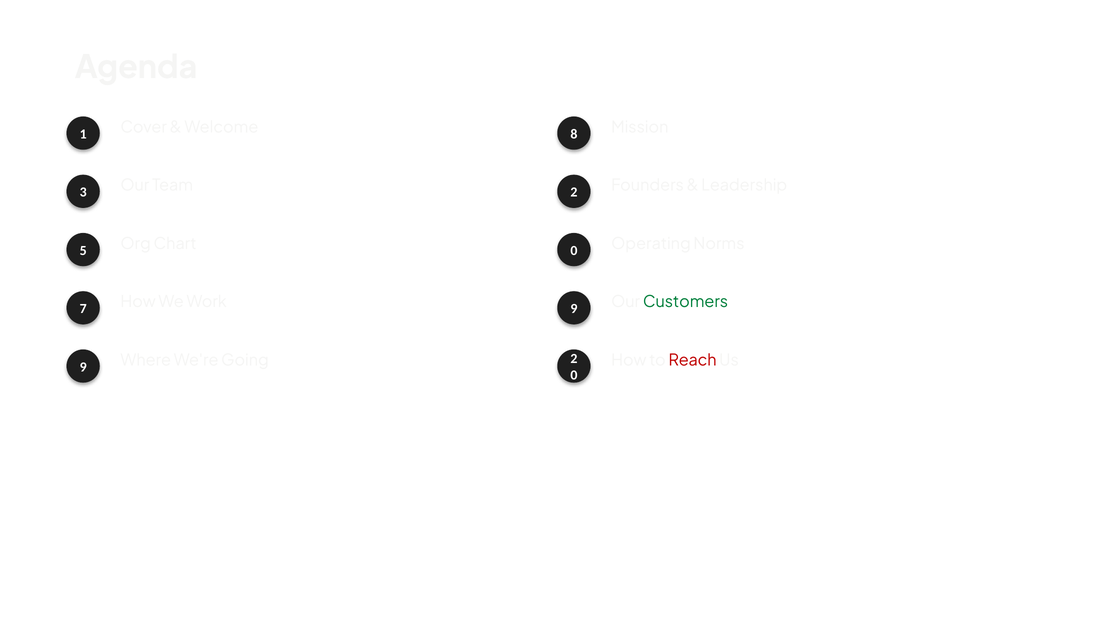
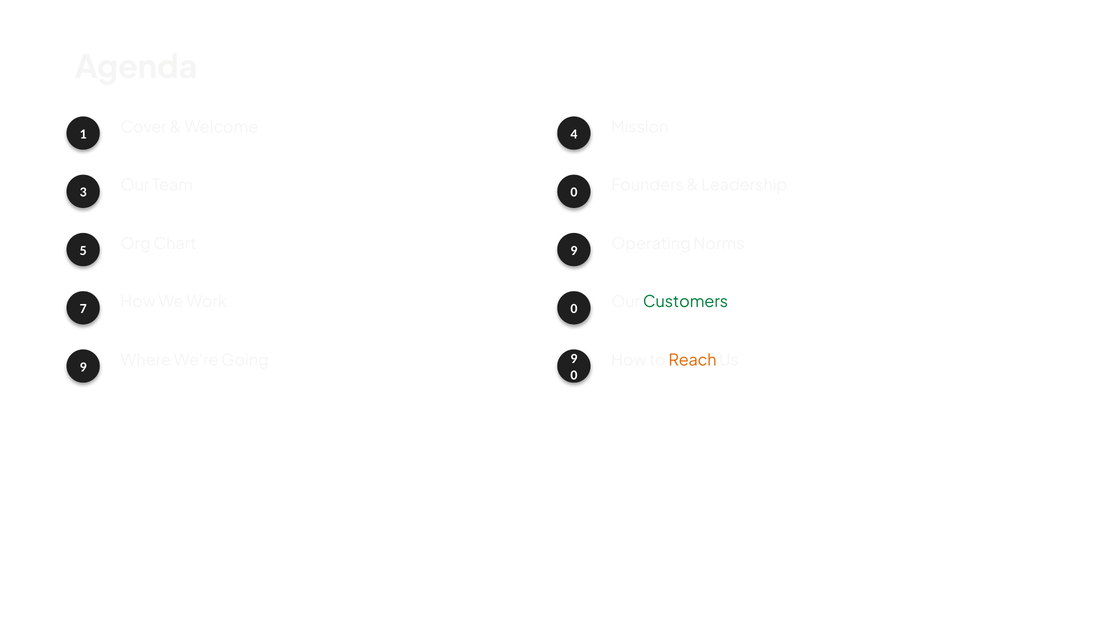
8: 8 -> 4 (574, 134)
Team 2: 2 -> 0 (574, 192)
Chart 0: 0 -> 9 (574, 250)
Work 9: 9 -> 0 (574, 309)
Reach colour: red -> orange (693, 360)
Going 2: 2 -> 9 (574, 359)
